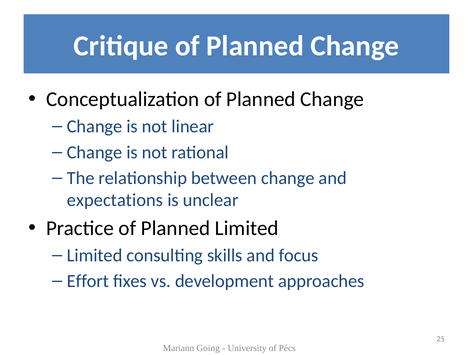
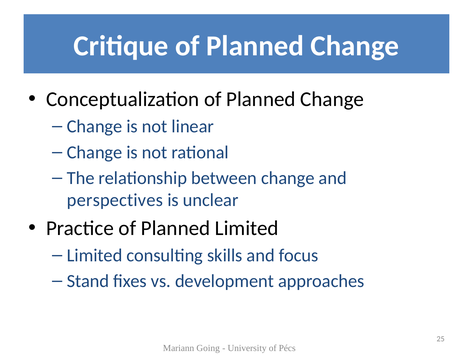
expectations: expectations -> perspectives (115, 200)
Effort: Effort -> Stand (88, 281)
